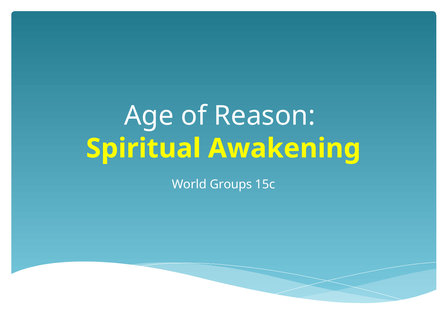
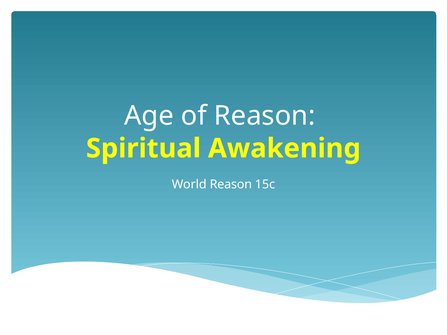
World Groups: Groups -> Reason (231, 184)
